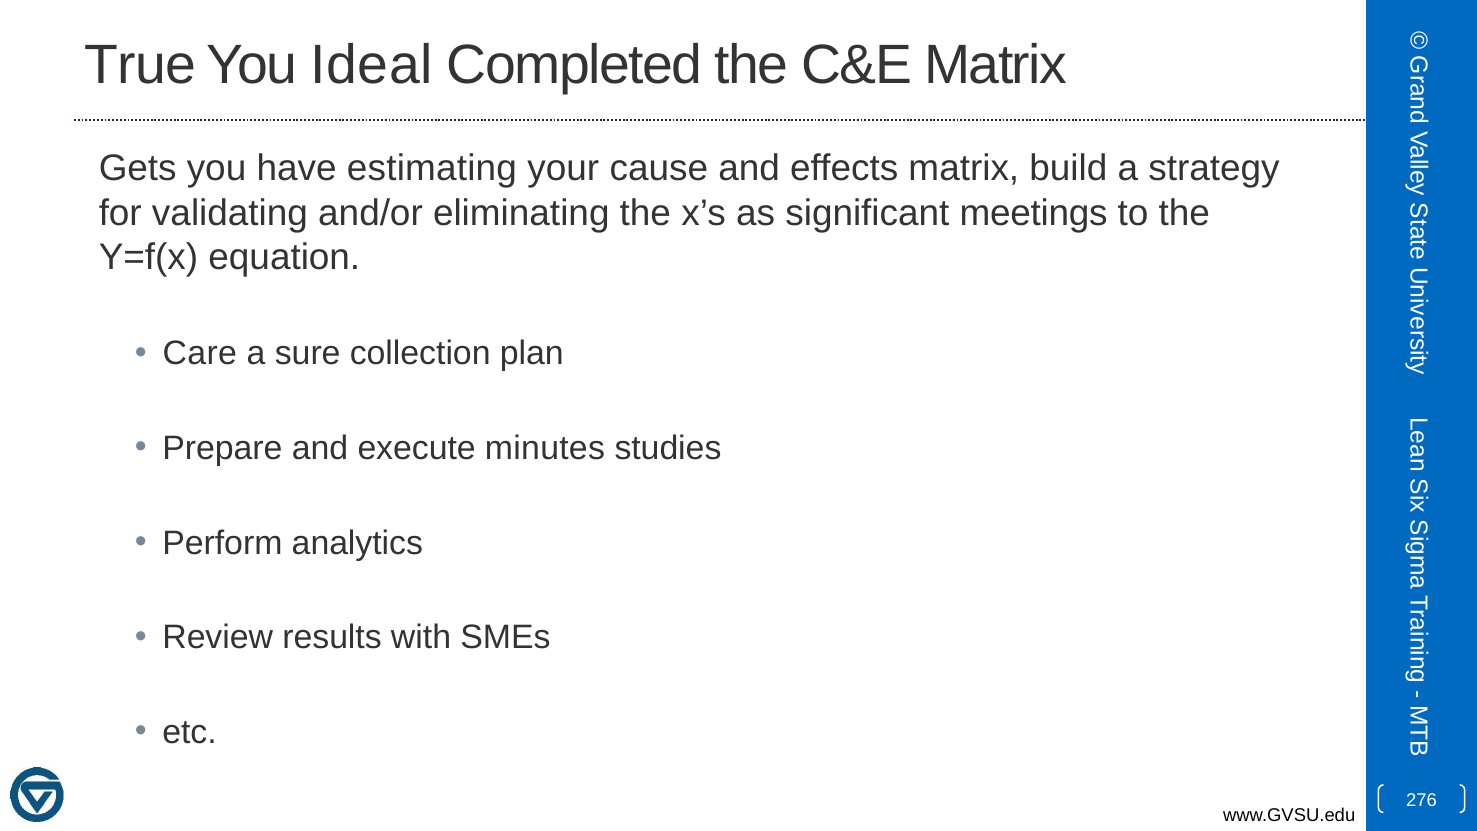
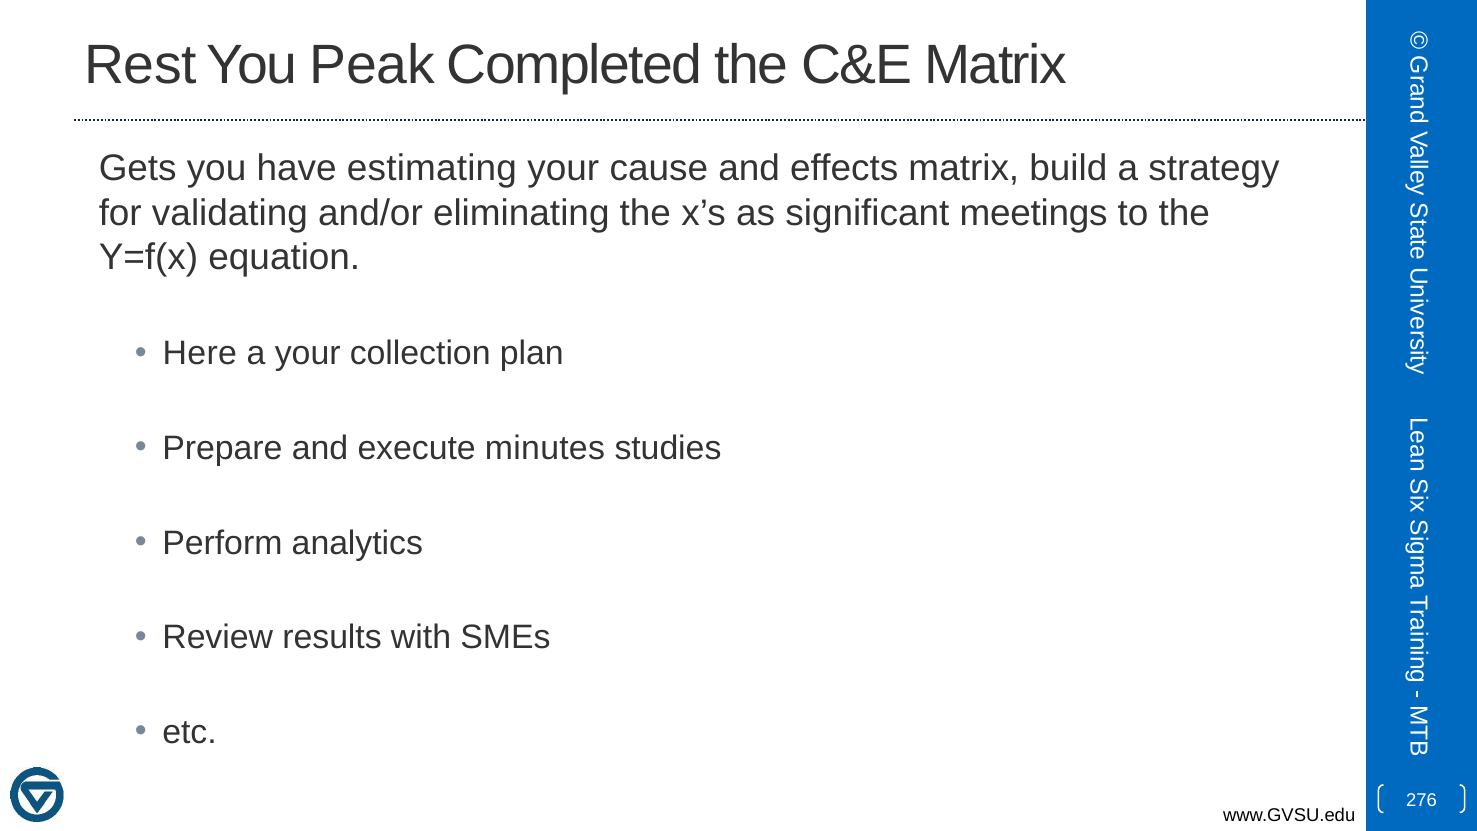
True: True -> Rest (141, 66)
Ideal: Ideal -> Peak (372, 66)
Care: Care -> Here (200, 354)
a sure: sure -> your (308, 354)
